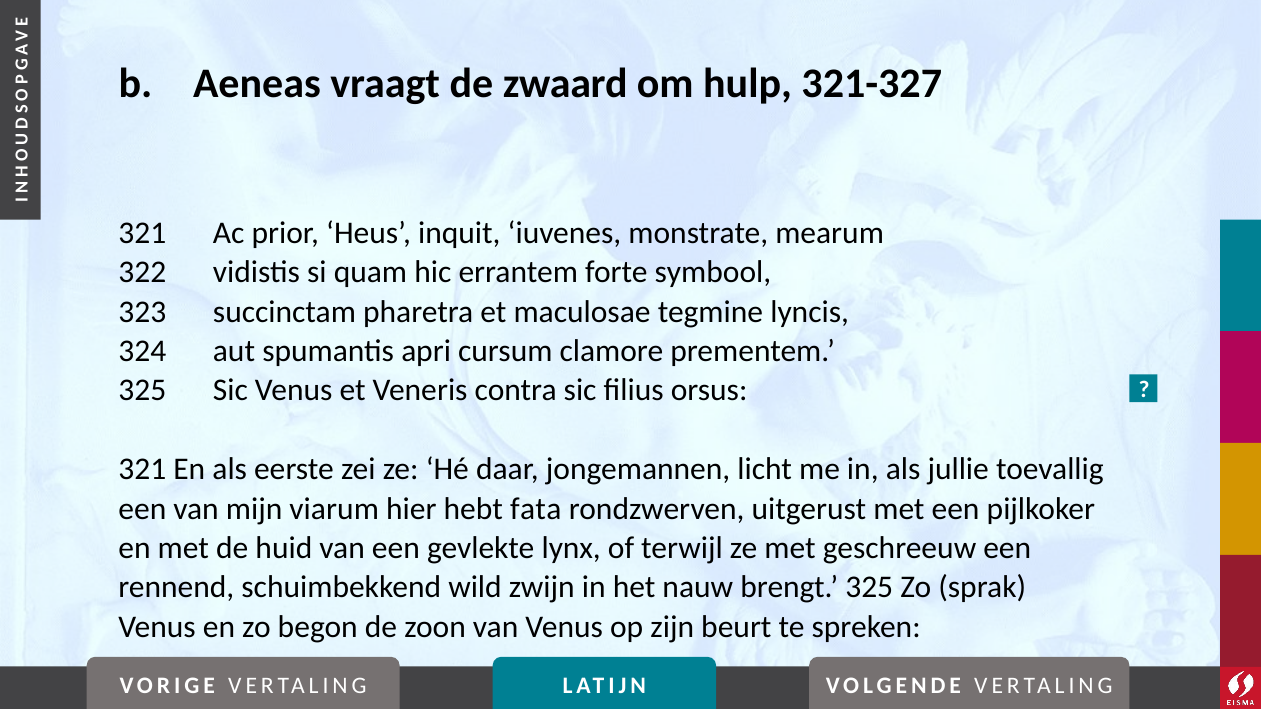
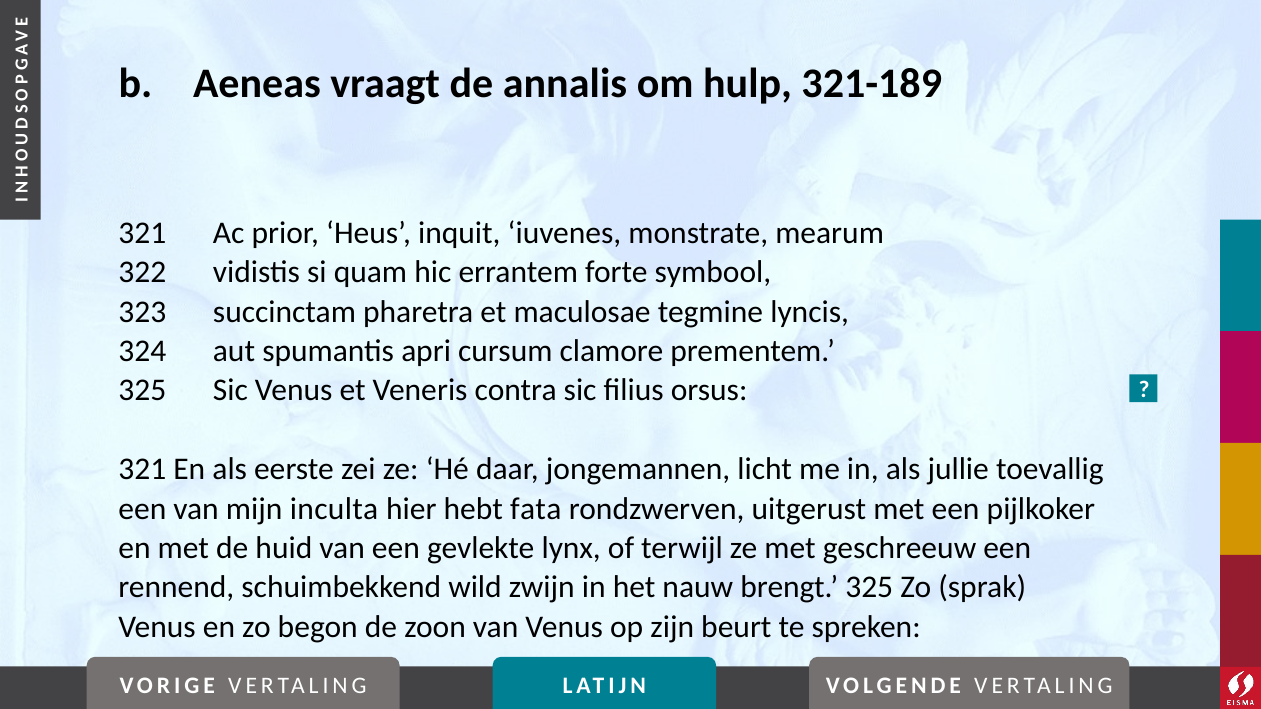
zwaard: zwaard -> annalis (565, 84)
321-327: 321-327 -> 321-189 (872, 84)
viarum: viarum -> inculta (334, 509)
